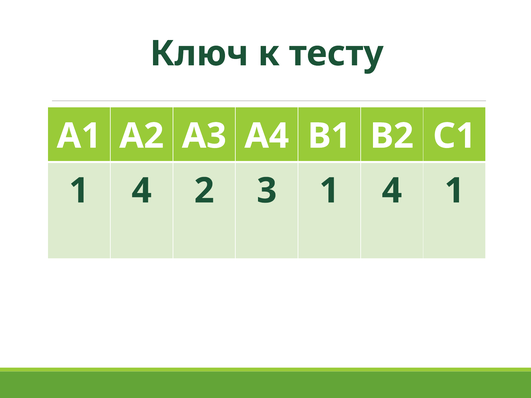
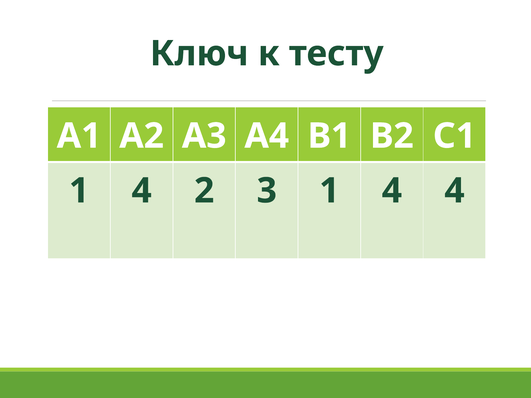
4 1: 1 -> 4 (454, 191)
